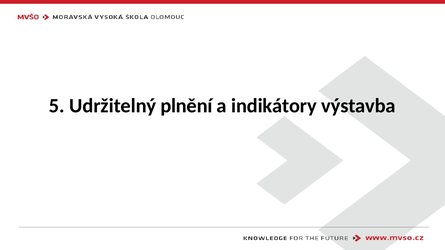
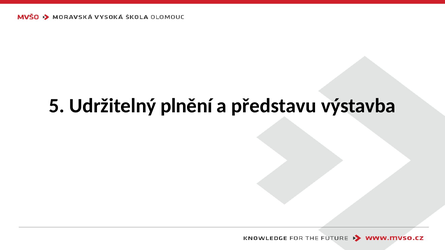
indikátory: indikátory -> představu (274, 106)
